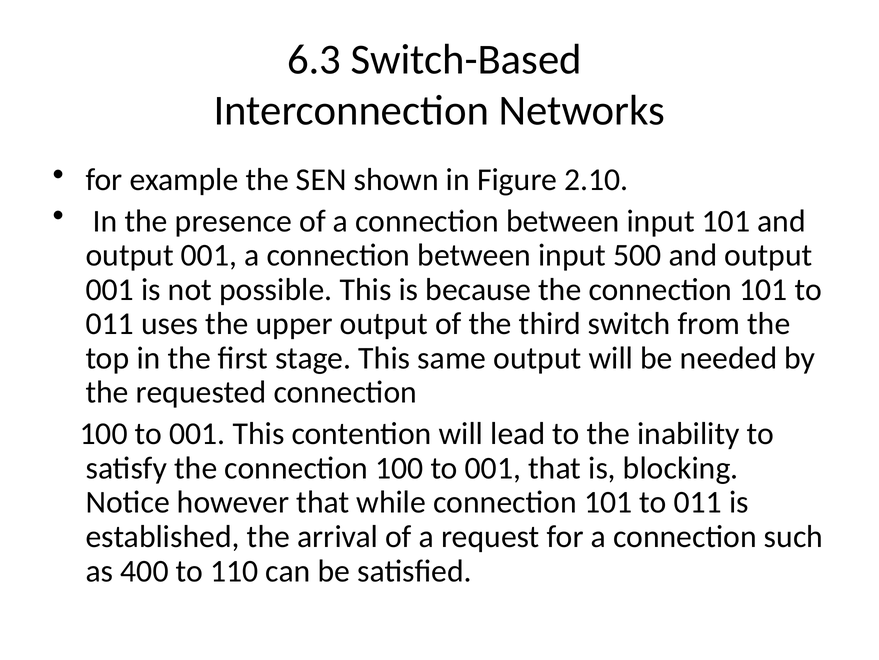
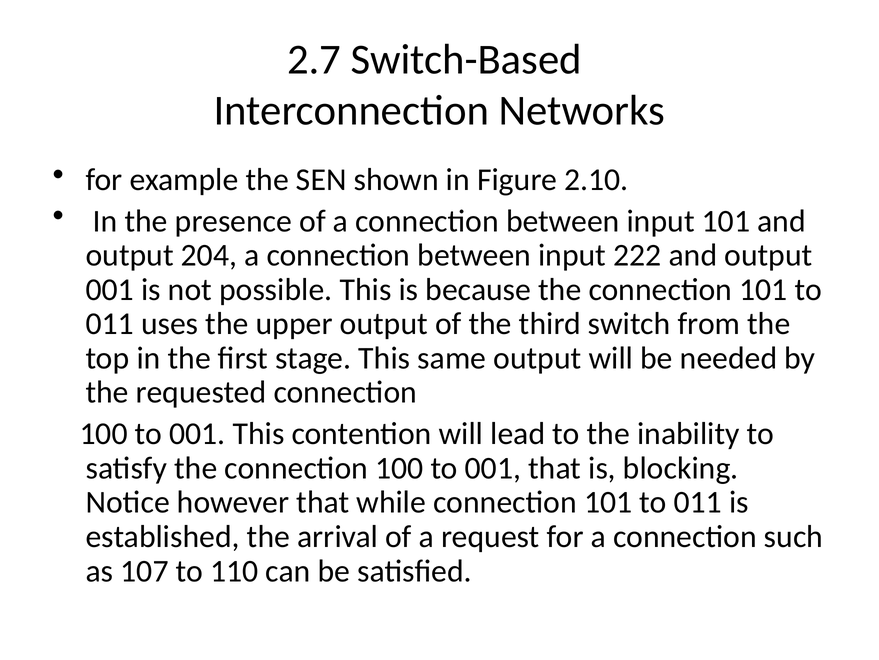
6.3: 6.3 -> 2.7 (314, 59)
001: 001 -> 204 (209, 255)
500: 500 -> 222 (637, 255)
400: 400 -> 107 (144, 570)
